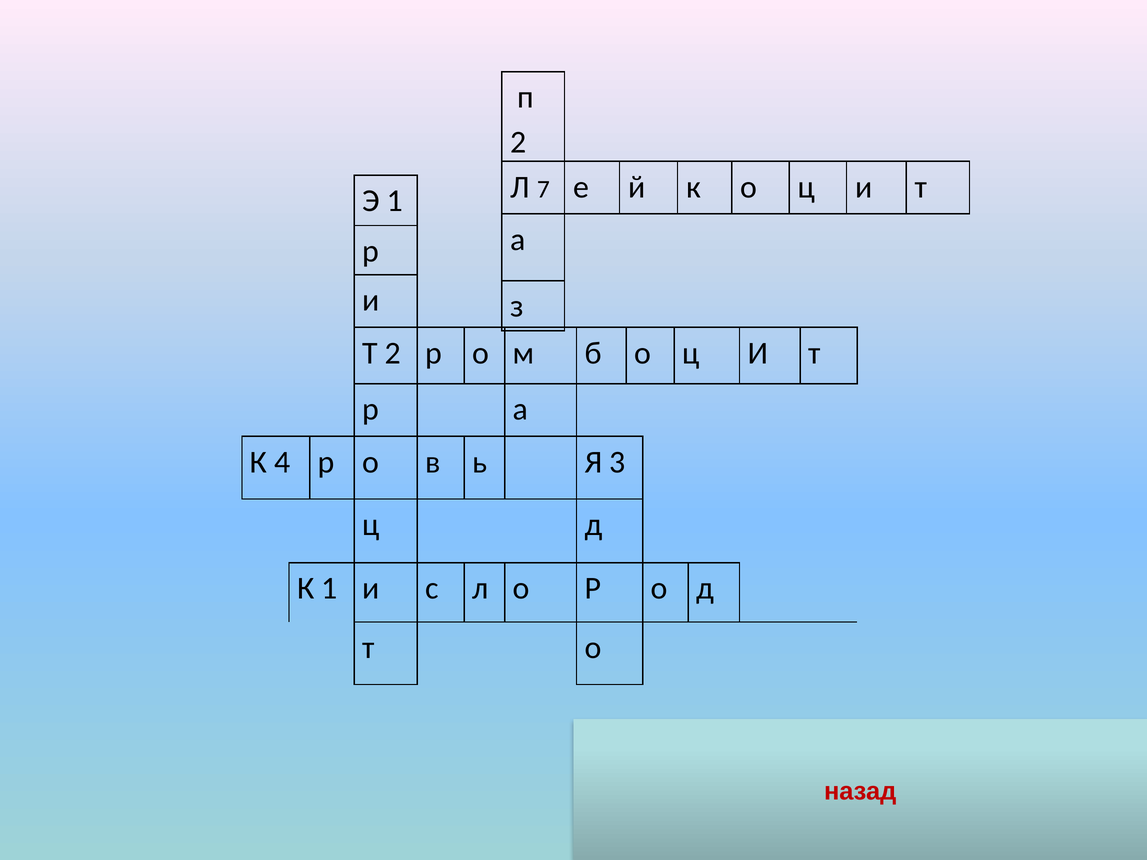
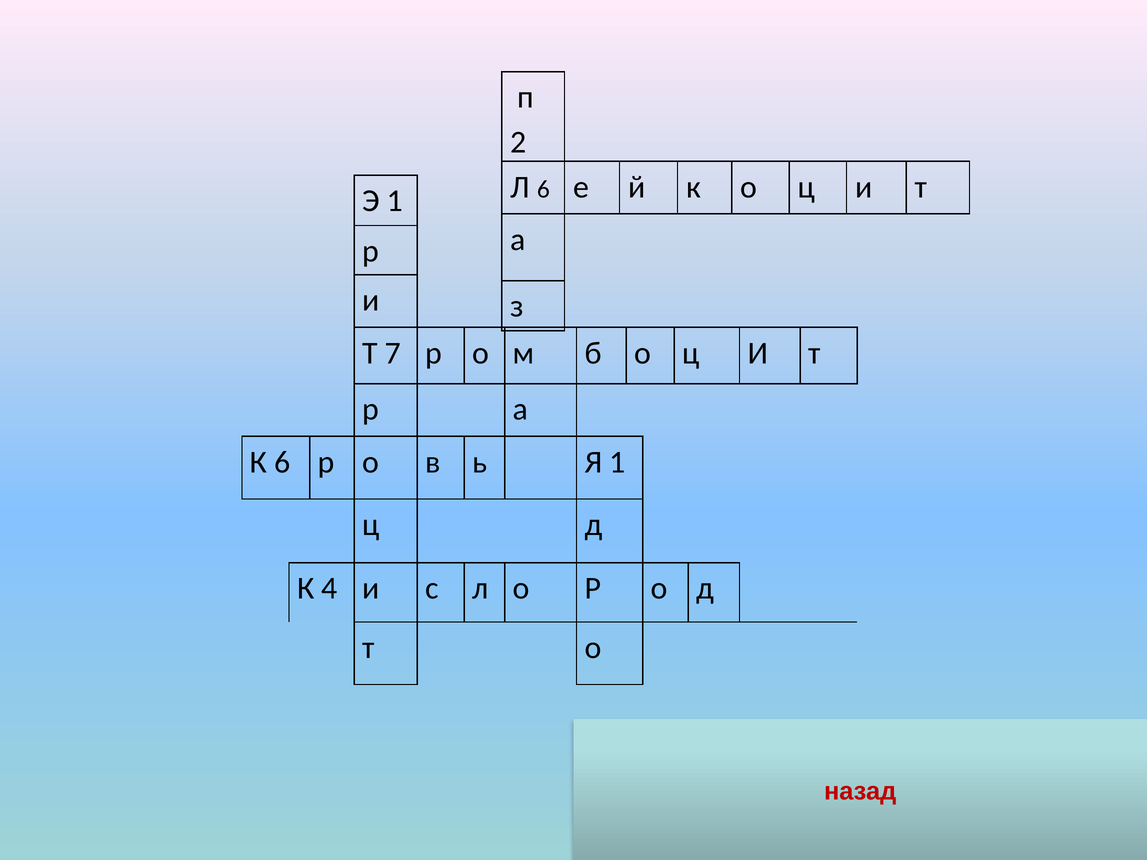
Л 7: 7 -> 6 (543, 189)
Т 2: 2 -> 7 (393, 353)
К 4: 4 -> 6 (283, 462)
Я 3: 3 -> 1 (617, 462)
К 1: 1 -> 4 (330, 589)
